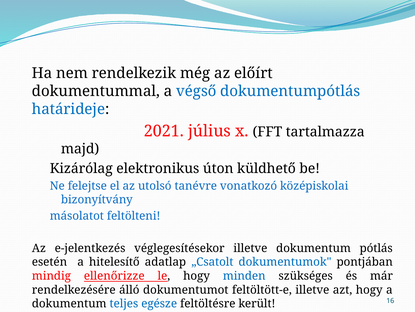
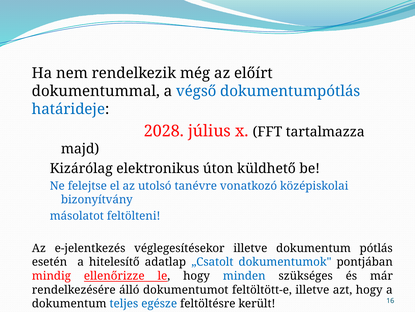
2021: 2021 -> 2028 (164, 131)
